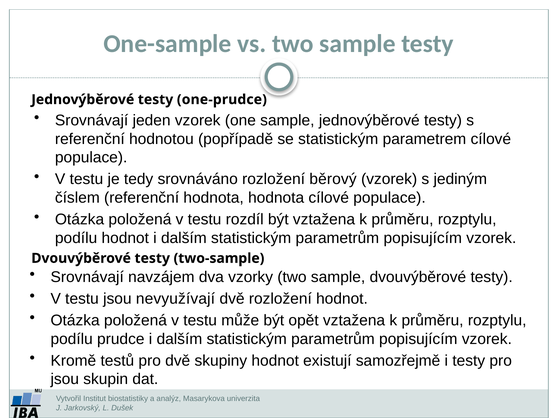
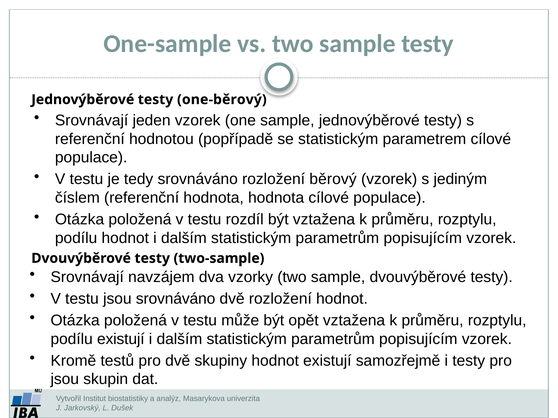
one-prudce: one-prudce -> one-běrový (222, 100)
jsou nevyužívají: nevyužívají -> srovnáváno (176, 299)
podílu prudce: prudce -> existují (121, 339)
